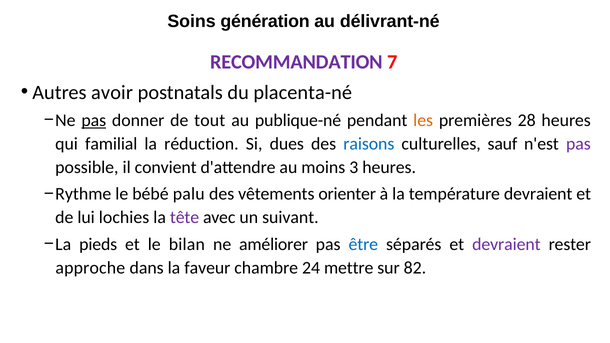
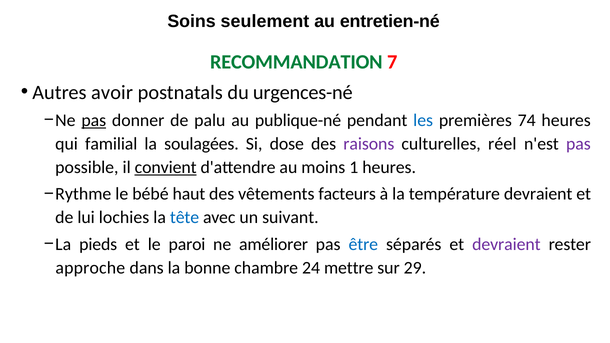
génération: génération -> seulement (265, 21)
délivrant-né: délivrant-né -> entretien-né (390, 21)
RECOMMANDATION colour: purple -> green (296, 62)
placenta-né: placenta-né -> urgences-né (303, 92)
tout: tout -> palu (210, 120)
les colour: orange -> blue (423, 120)
28: 28 -> 74 (527, 120)
réduction: réduction -> soulagées (201, 144)
dues: dues -> dose (287, 144)
raisons colour: blue -> purple (369, 144)
sauf: sauf -> réel (502, 144)
convient underline: none -> present (166, 167)
3: 3 -> 1 (354, 167)
palu: palu -> haut (189, 194)
orienter: orienter -> facteurs (347, 194)
tête colour: purple -> blue (185, 218)
bilan: bilan -> paroi (187, 244)
faveur: faveur -> bonne (207, 268)
82: 82 -> 29 (415, 268)
